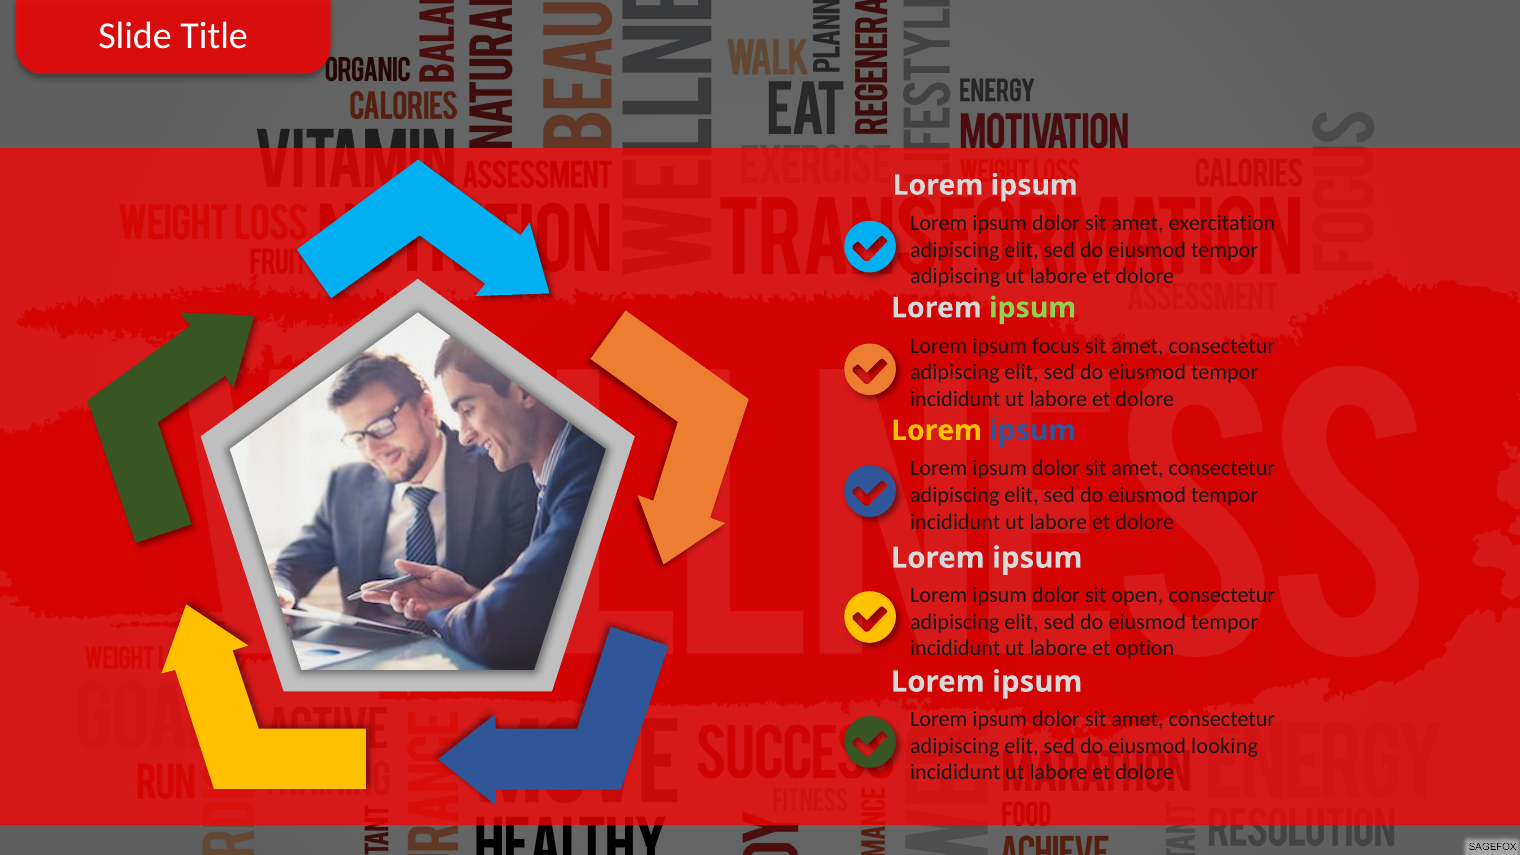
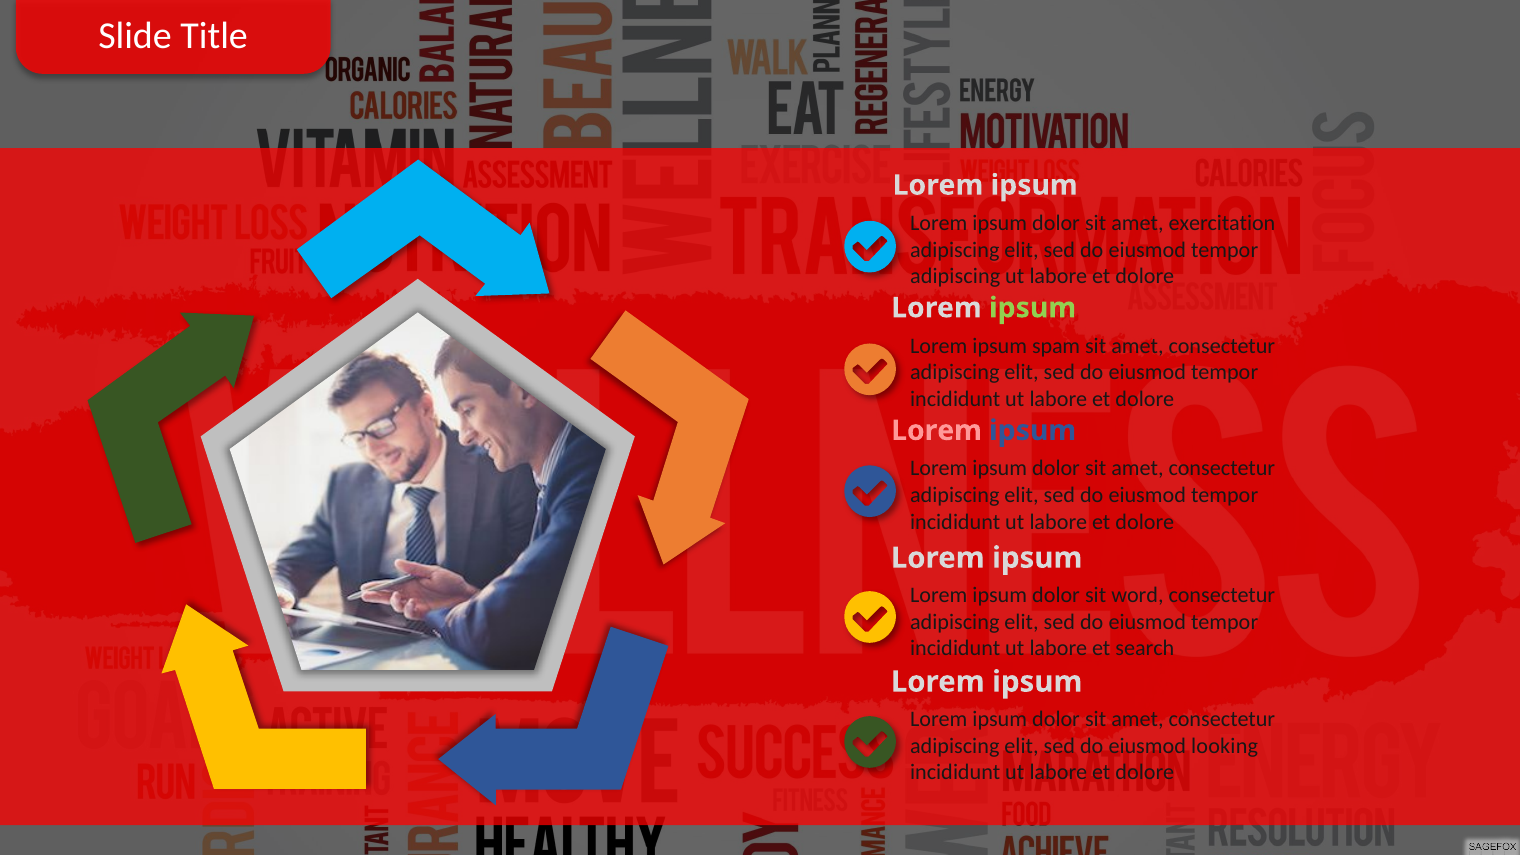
focus: focus -> spam (1056, 346)
Lorem colour: yellow -> pink (937, 431)
open: open -> word (1137, 595)
option: option -> search (1145, 648)
